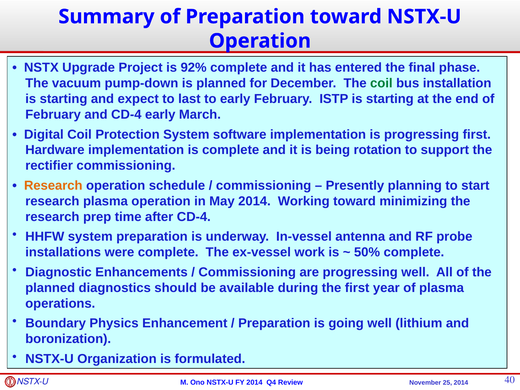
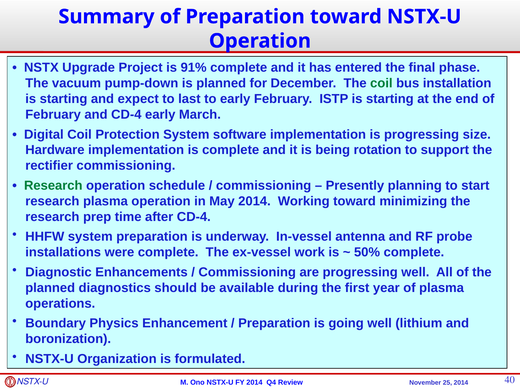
92%: 92% -> 91% (194, 68)
progressing first: first -> size (477, 134)
Research colour: orange -> green (53, 186)
